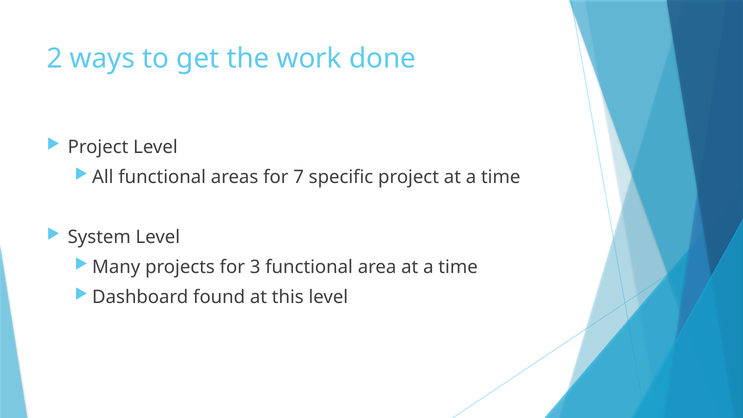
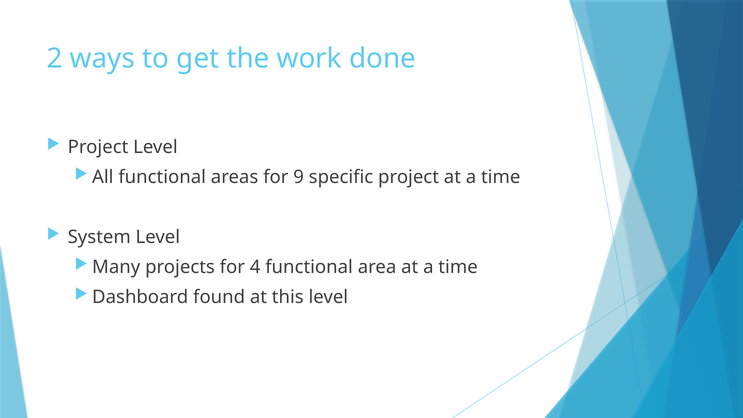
7: 7 -> 9 (299, 177)
3: 3 -> 4 (255, 267)
